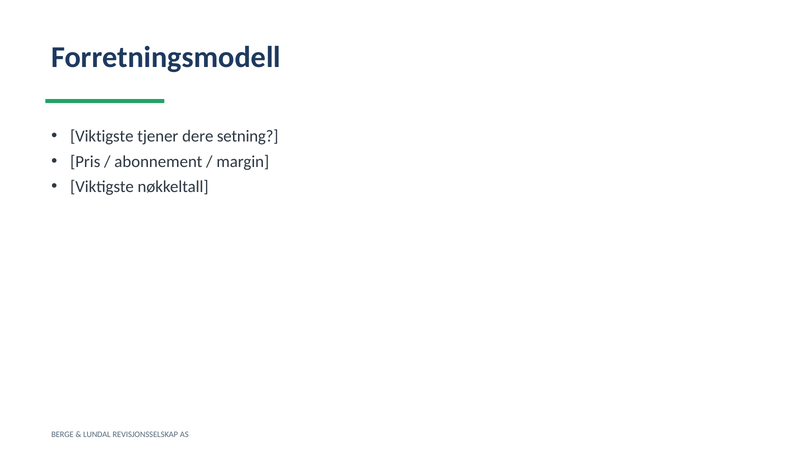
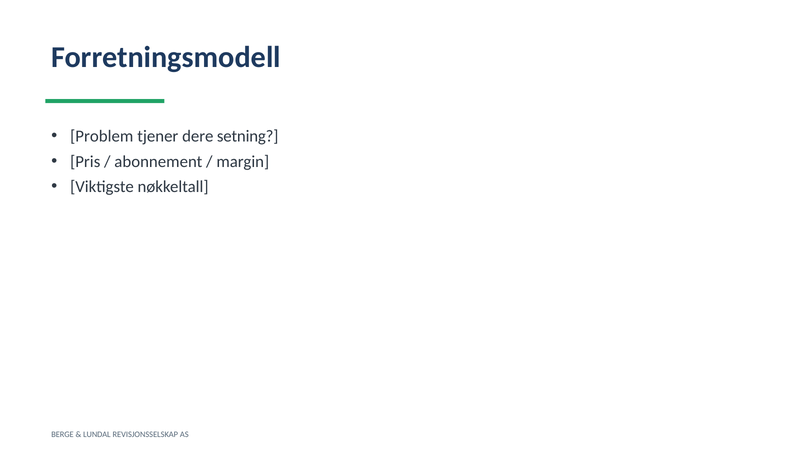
Viktigste: Viktigste -> Problem (102, 137)
